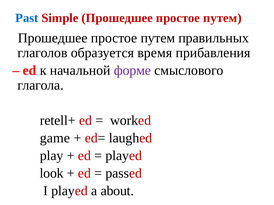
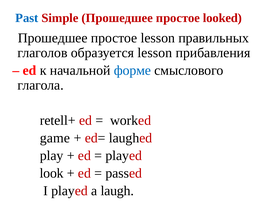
Simple Прошедшее простое путем: путем -> looked (222, 18)
путем: путем -> lesson (158, 38)
образуется время: время -> lesson (155, 53)
форме colour: purple -> blue (132, 71)
about: about -> laugh (117, 191)
